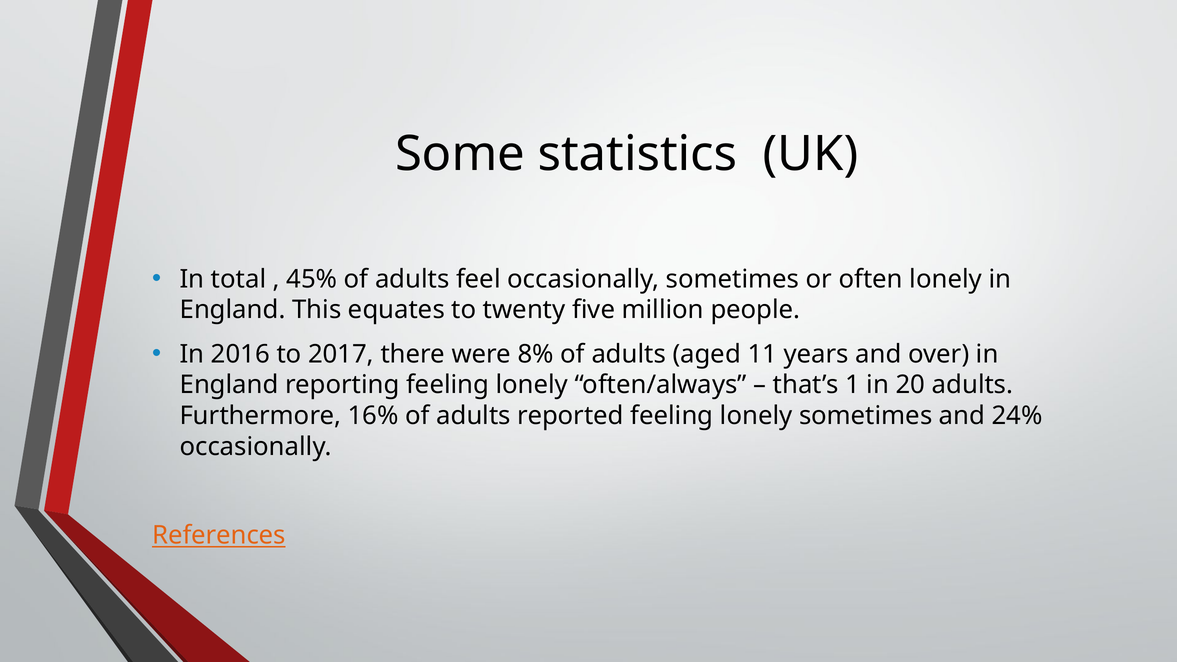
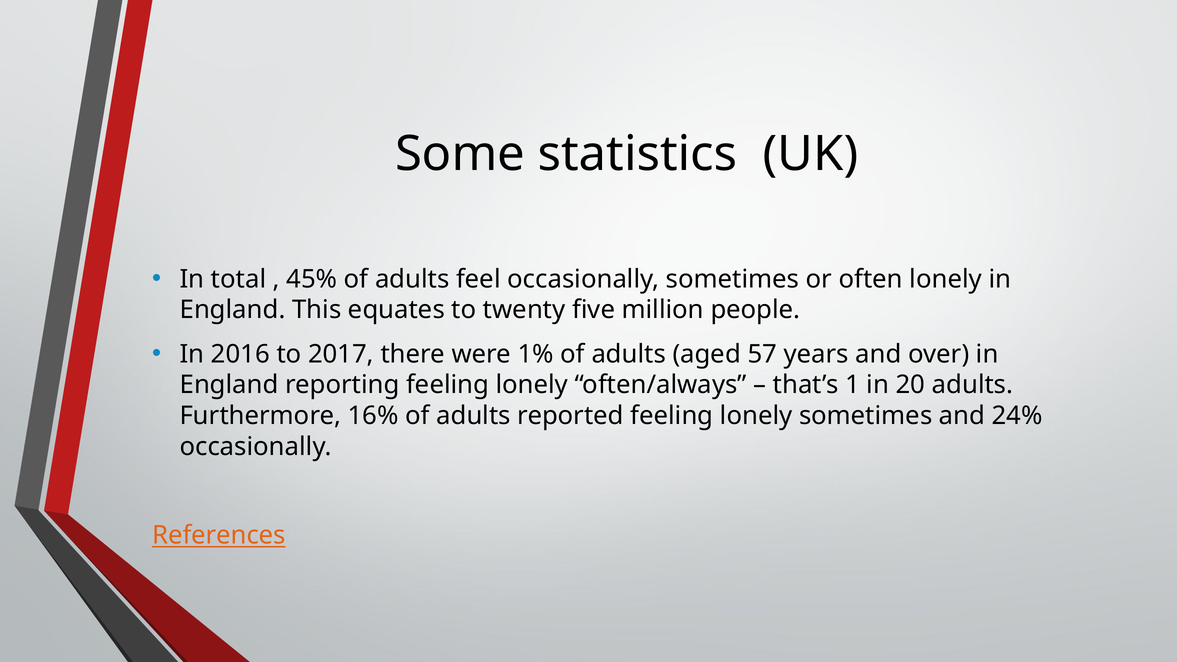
8%: 8% -> 1% (536, 354)
11: 11 -> 57 (762, 354)
